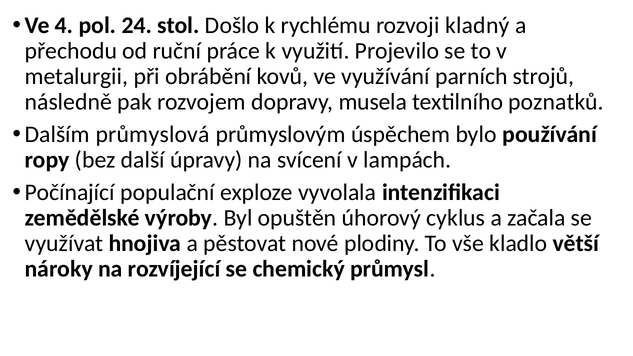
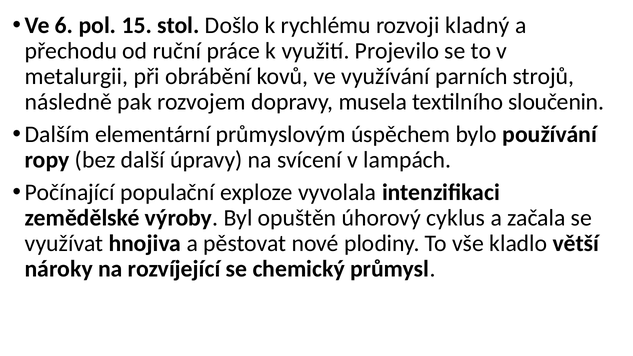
4: 4 -> 6 (64, 25)
24: 24 -> 15 (137, 25)
poznatků: poznatků -> sloučenin (556, 102)
průmyslová: průmyslová -> elementární (153, 134)
